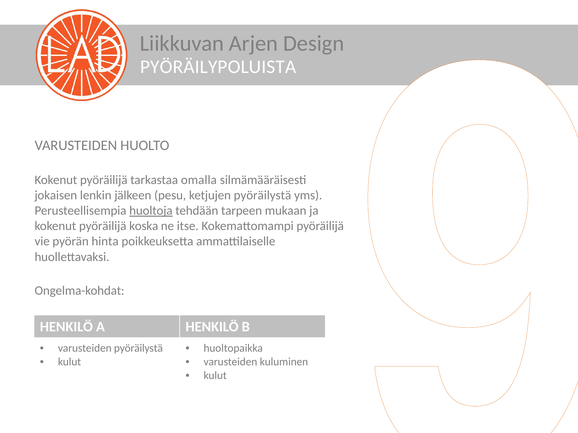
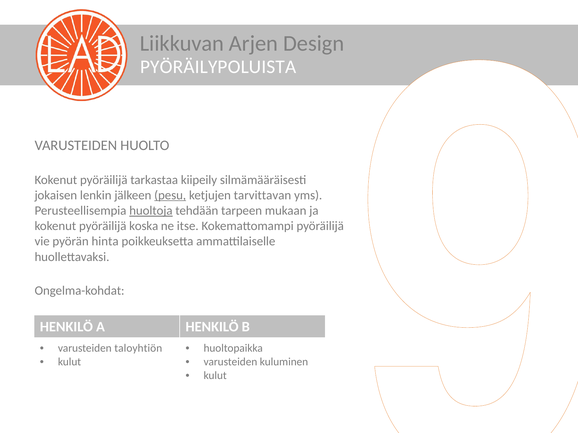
omalla: omalla -> kiipeily (199, 180)
pesu underline: none -> present (170, 195)
ketjujen pyöräilystä: pyöräilystä -> tarvittavan (262, 195)
varusteiden pyöräilystä: pyöräilystä -> taloyhtiön (138, 349)
